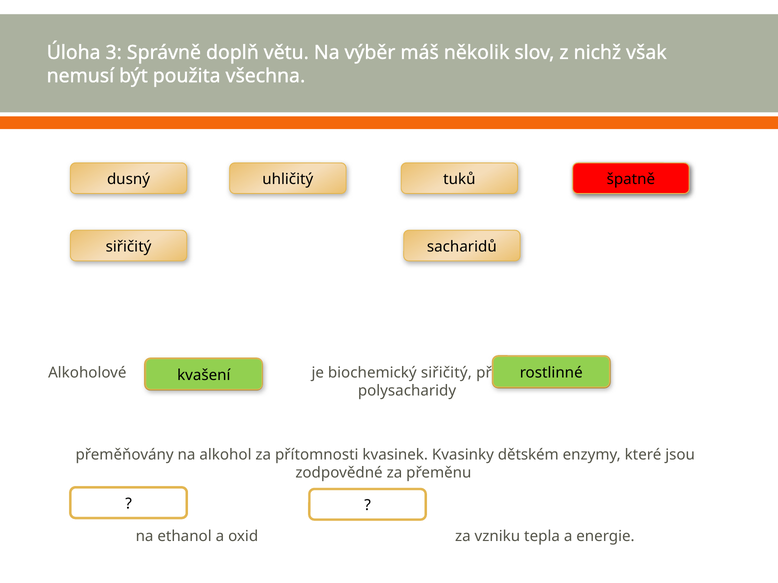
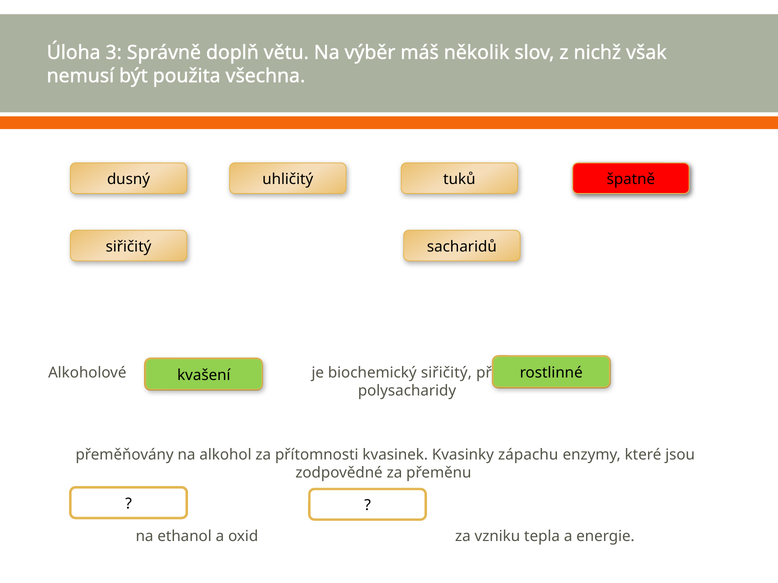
dětském: dětském -> zápachu (528, 455)
